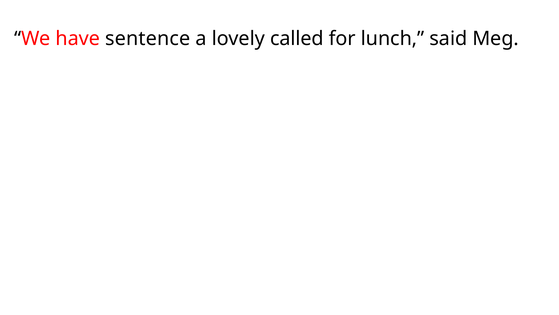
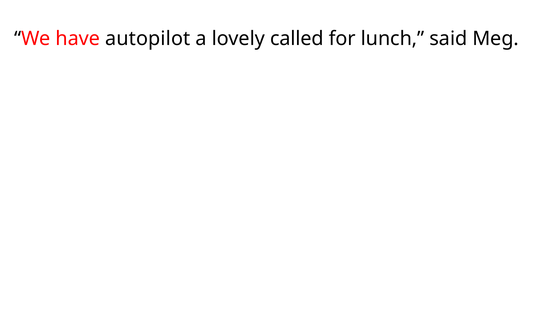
sentence: sentence -> autopilot (148, 38)
